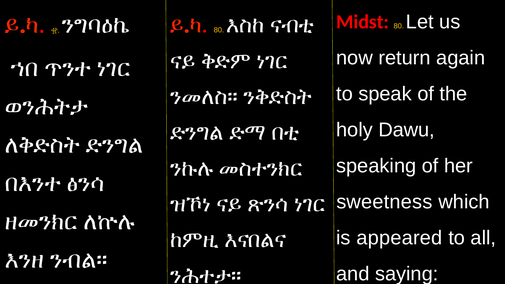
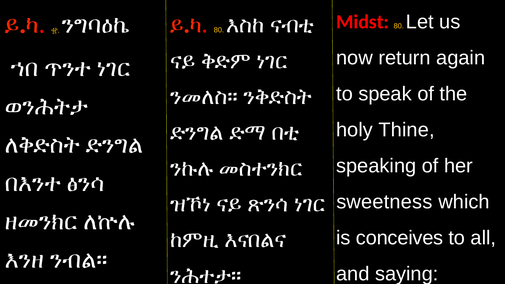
Dawu: Dawu -> Thine (407, 130)
appeared: appeared -> conceives (400, 238)
